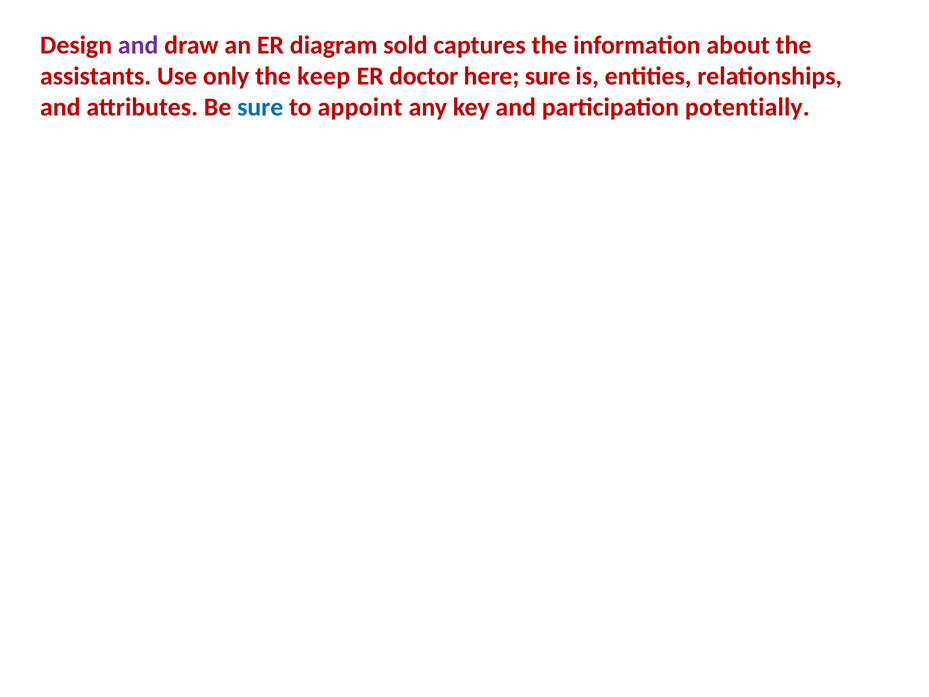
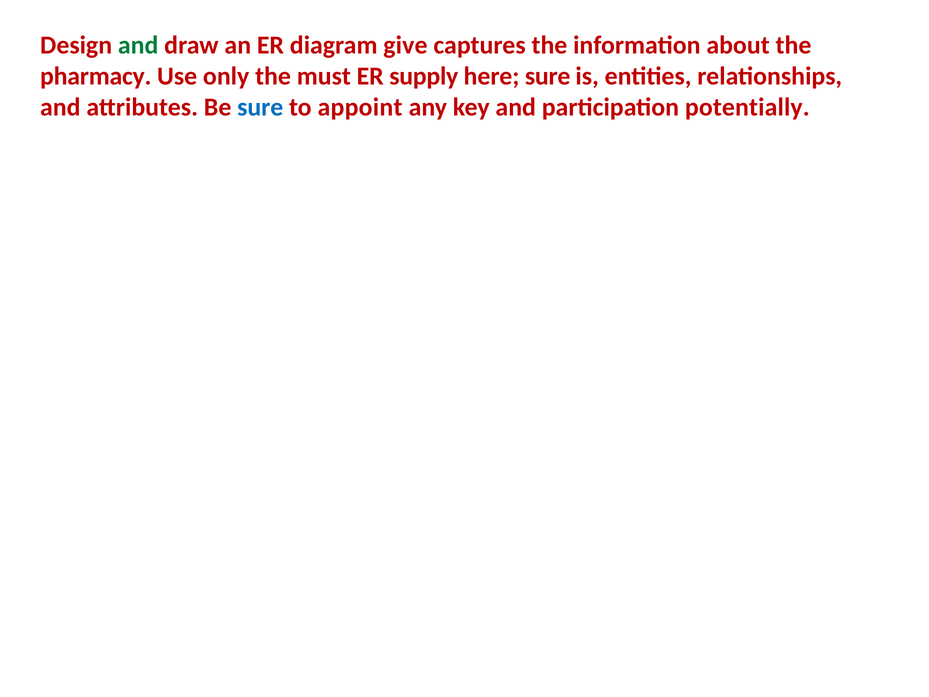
and colour: purple -> green (138, 45)
sold: sold -> give (405, 45)
assistants: assistants -> pharmacy (96, 76)
keep: keep -> must (324, 76)
doctor: doctor -> supply (424, 76)
